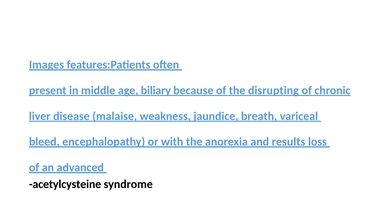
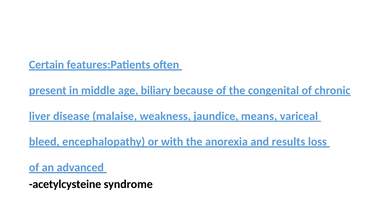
Images: Images -> Certain (47, 65)
disrupting: disrupting -> congenital (274, 90)
breath: breath -> means (259, 116)
